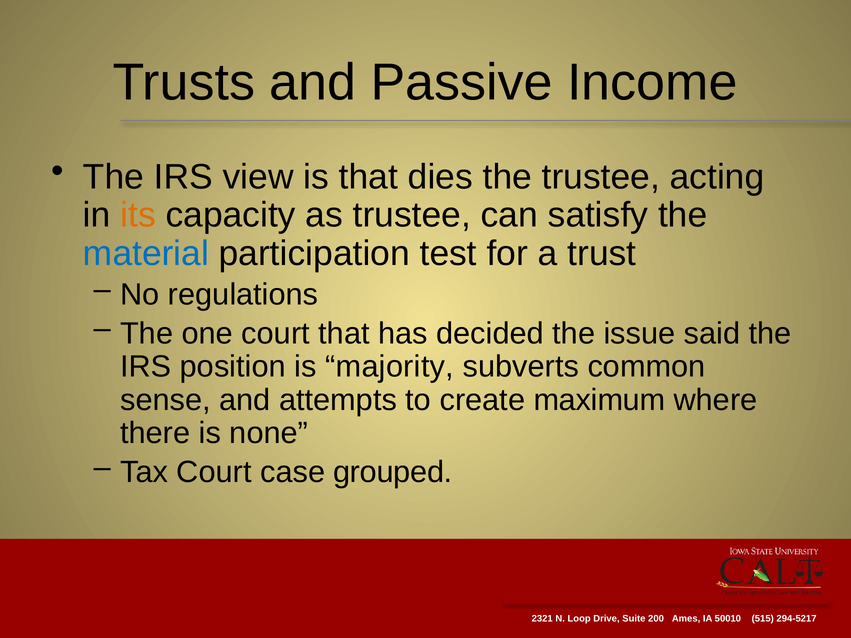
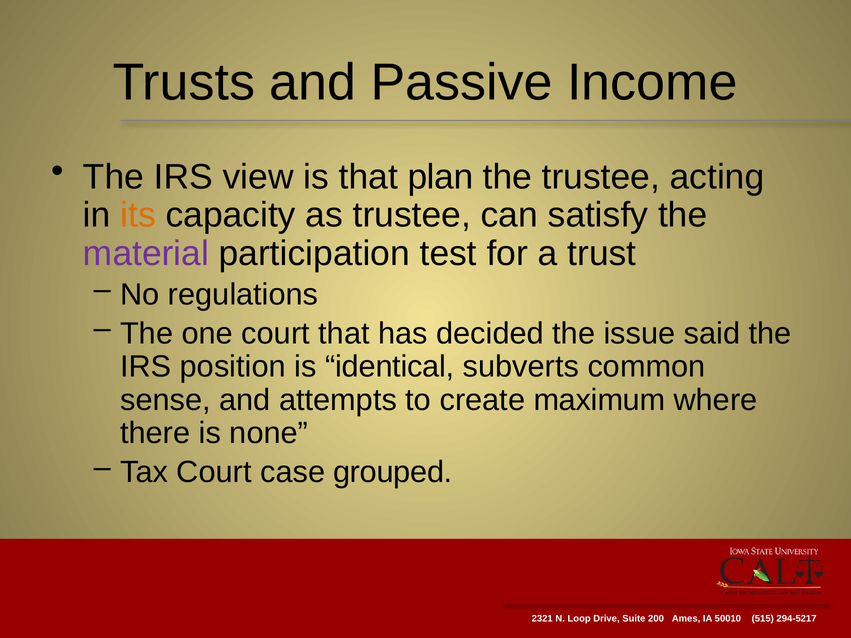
dies: dies -> plan (441, 177)
material colour: blue -> purple (146, 254)
majority: majority -> identical (390, 367)
